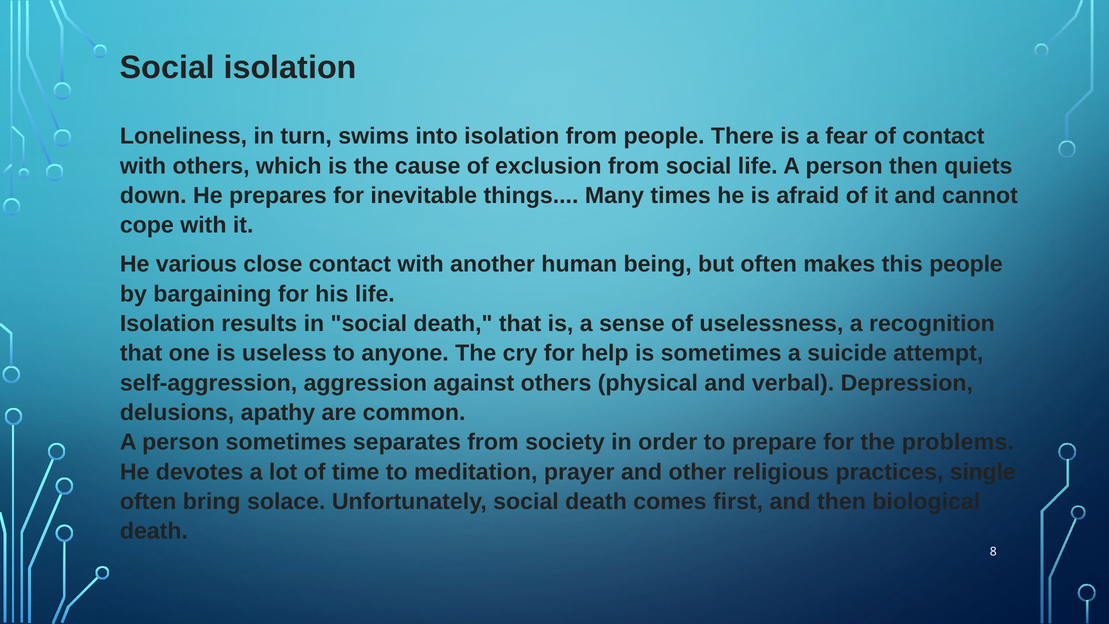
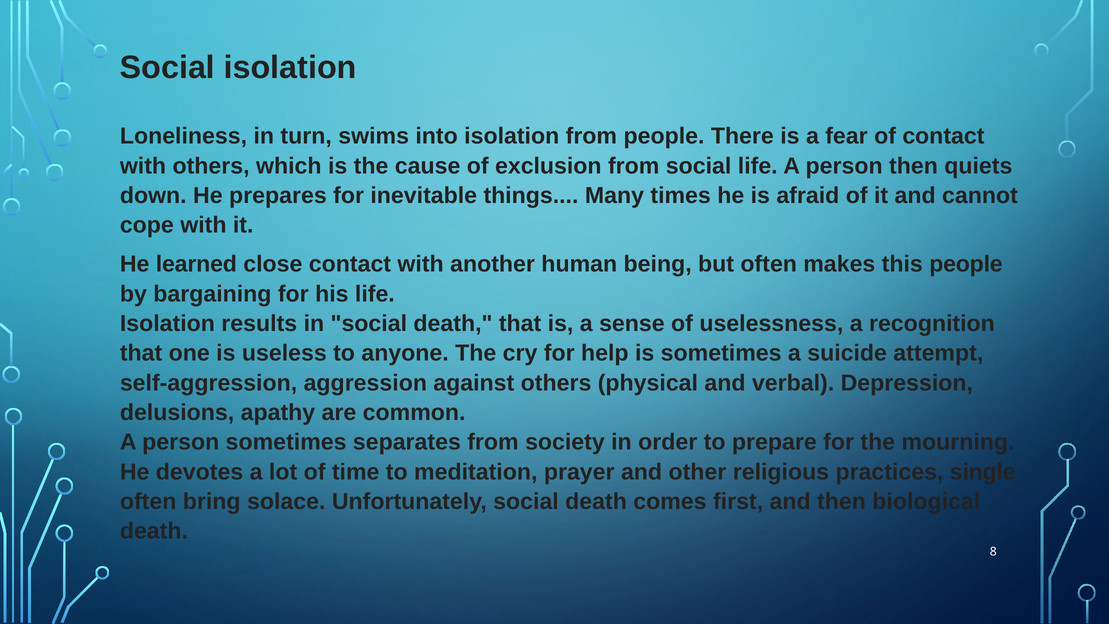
various: various -> learned (196, 264)
problems: problems -> mourning (958, 442)
